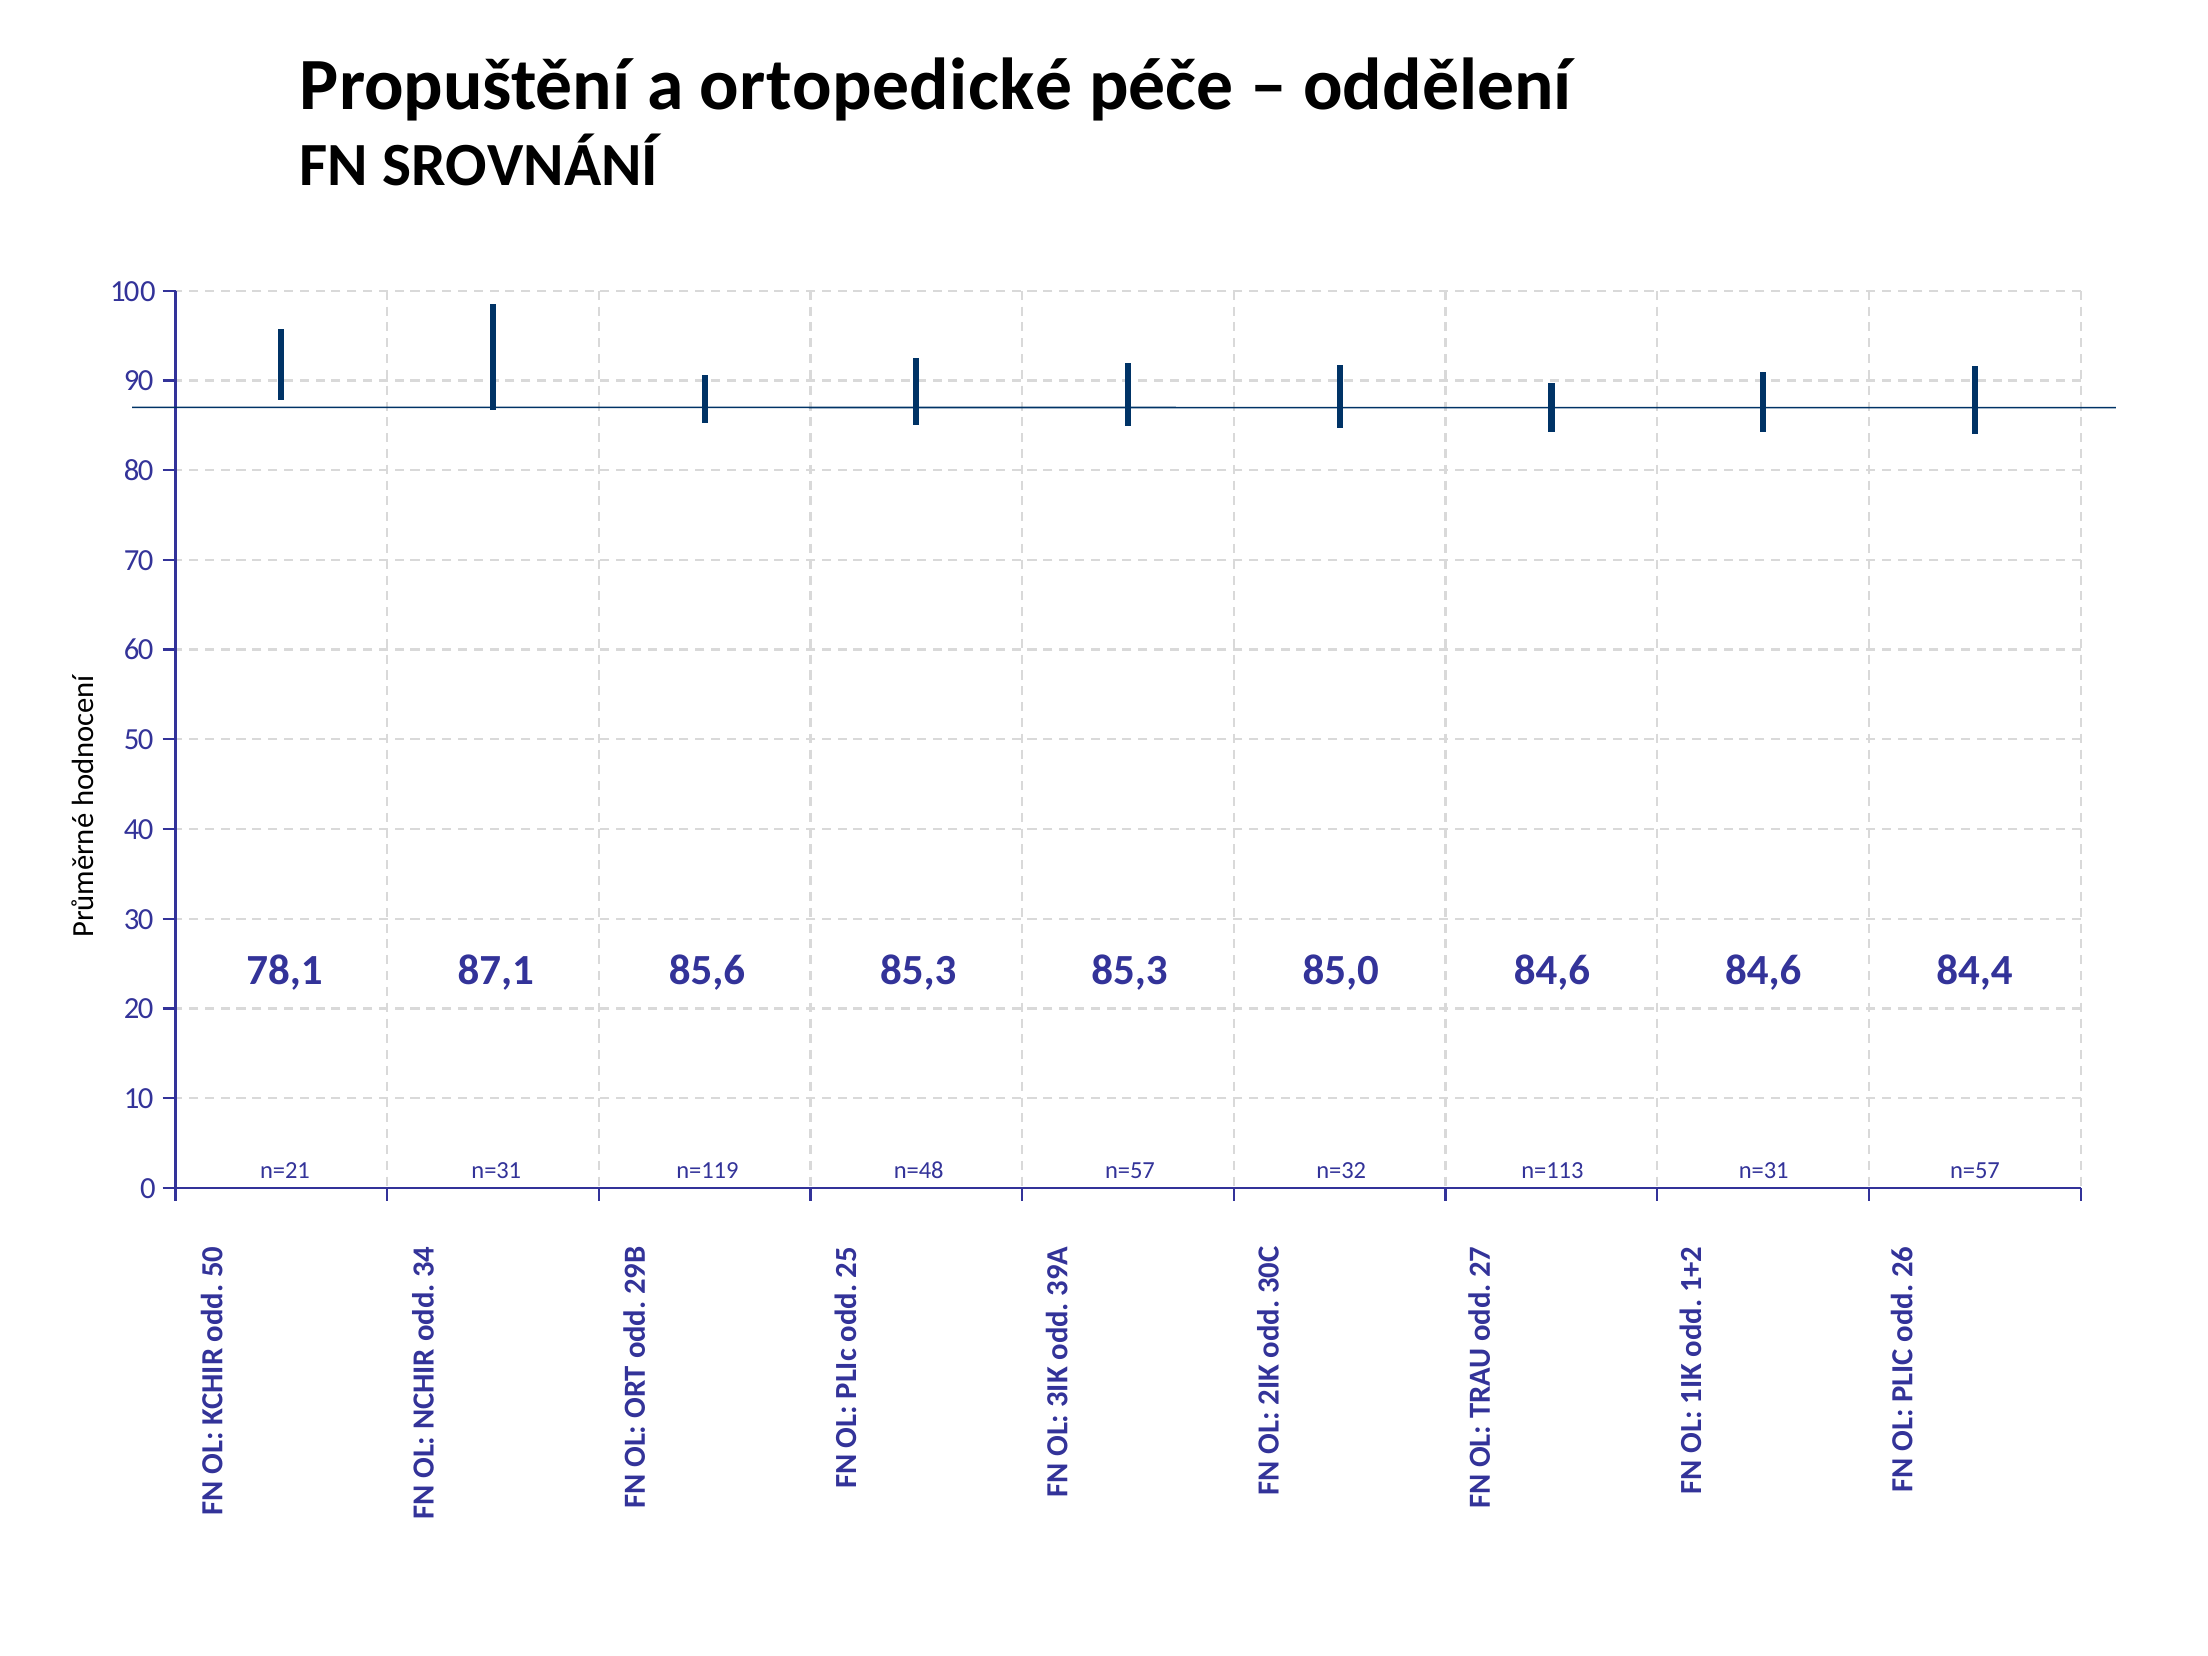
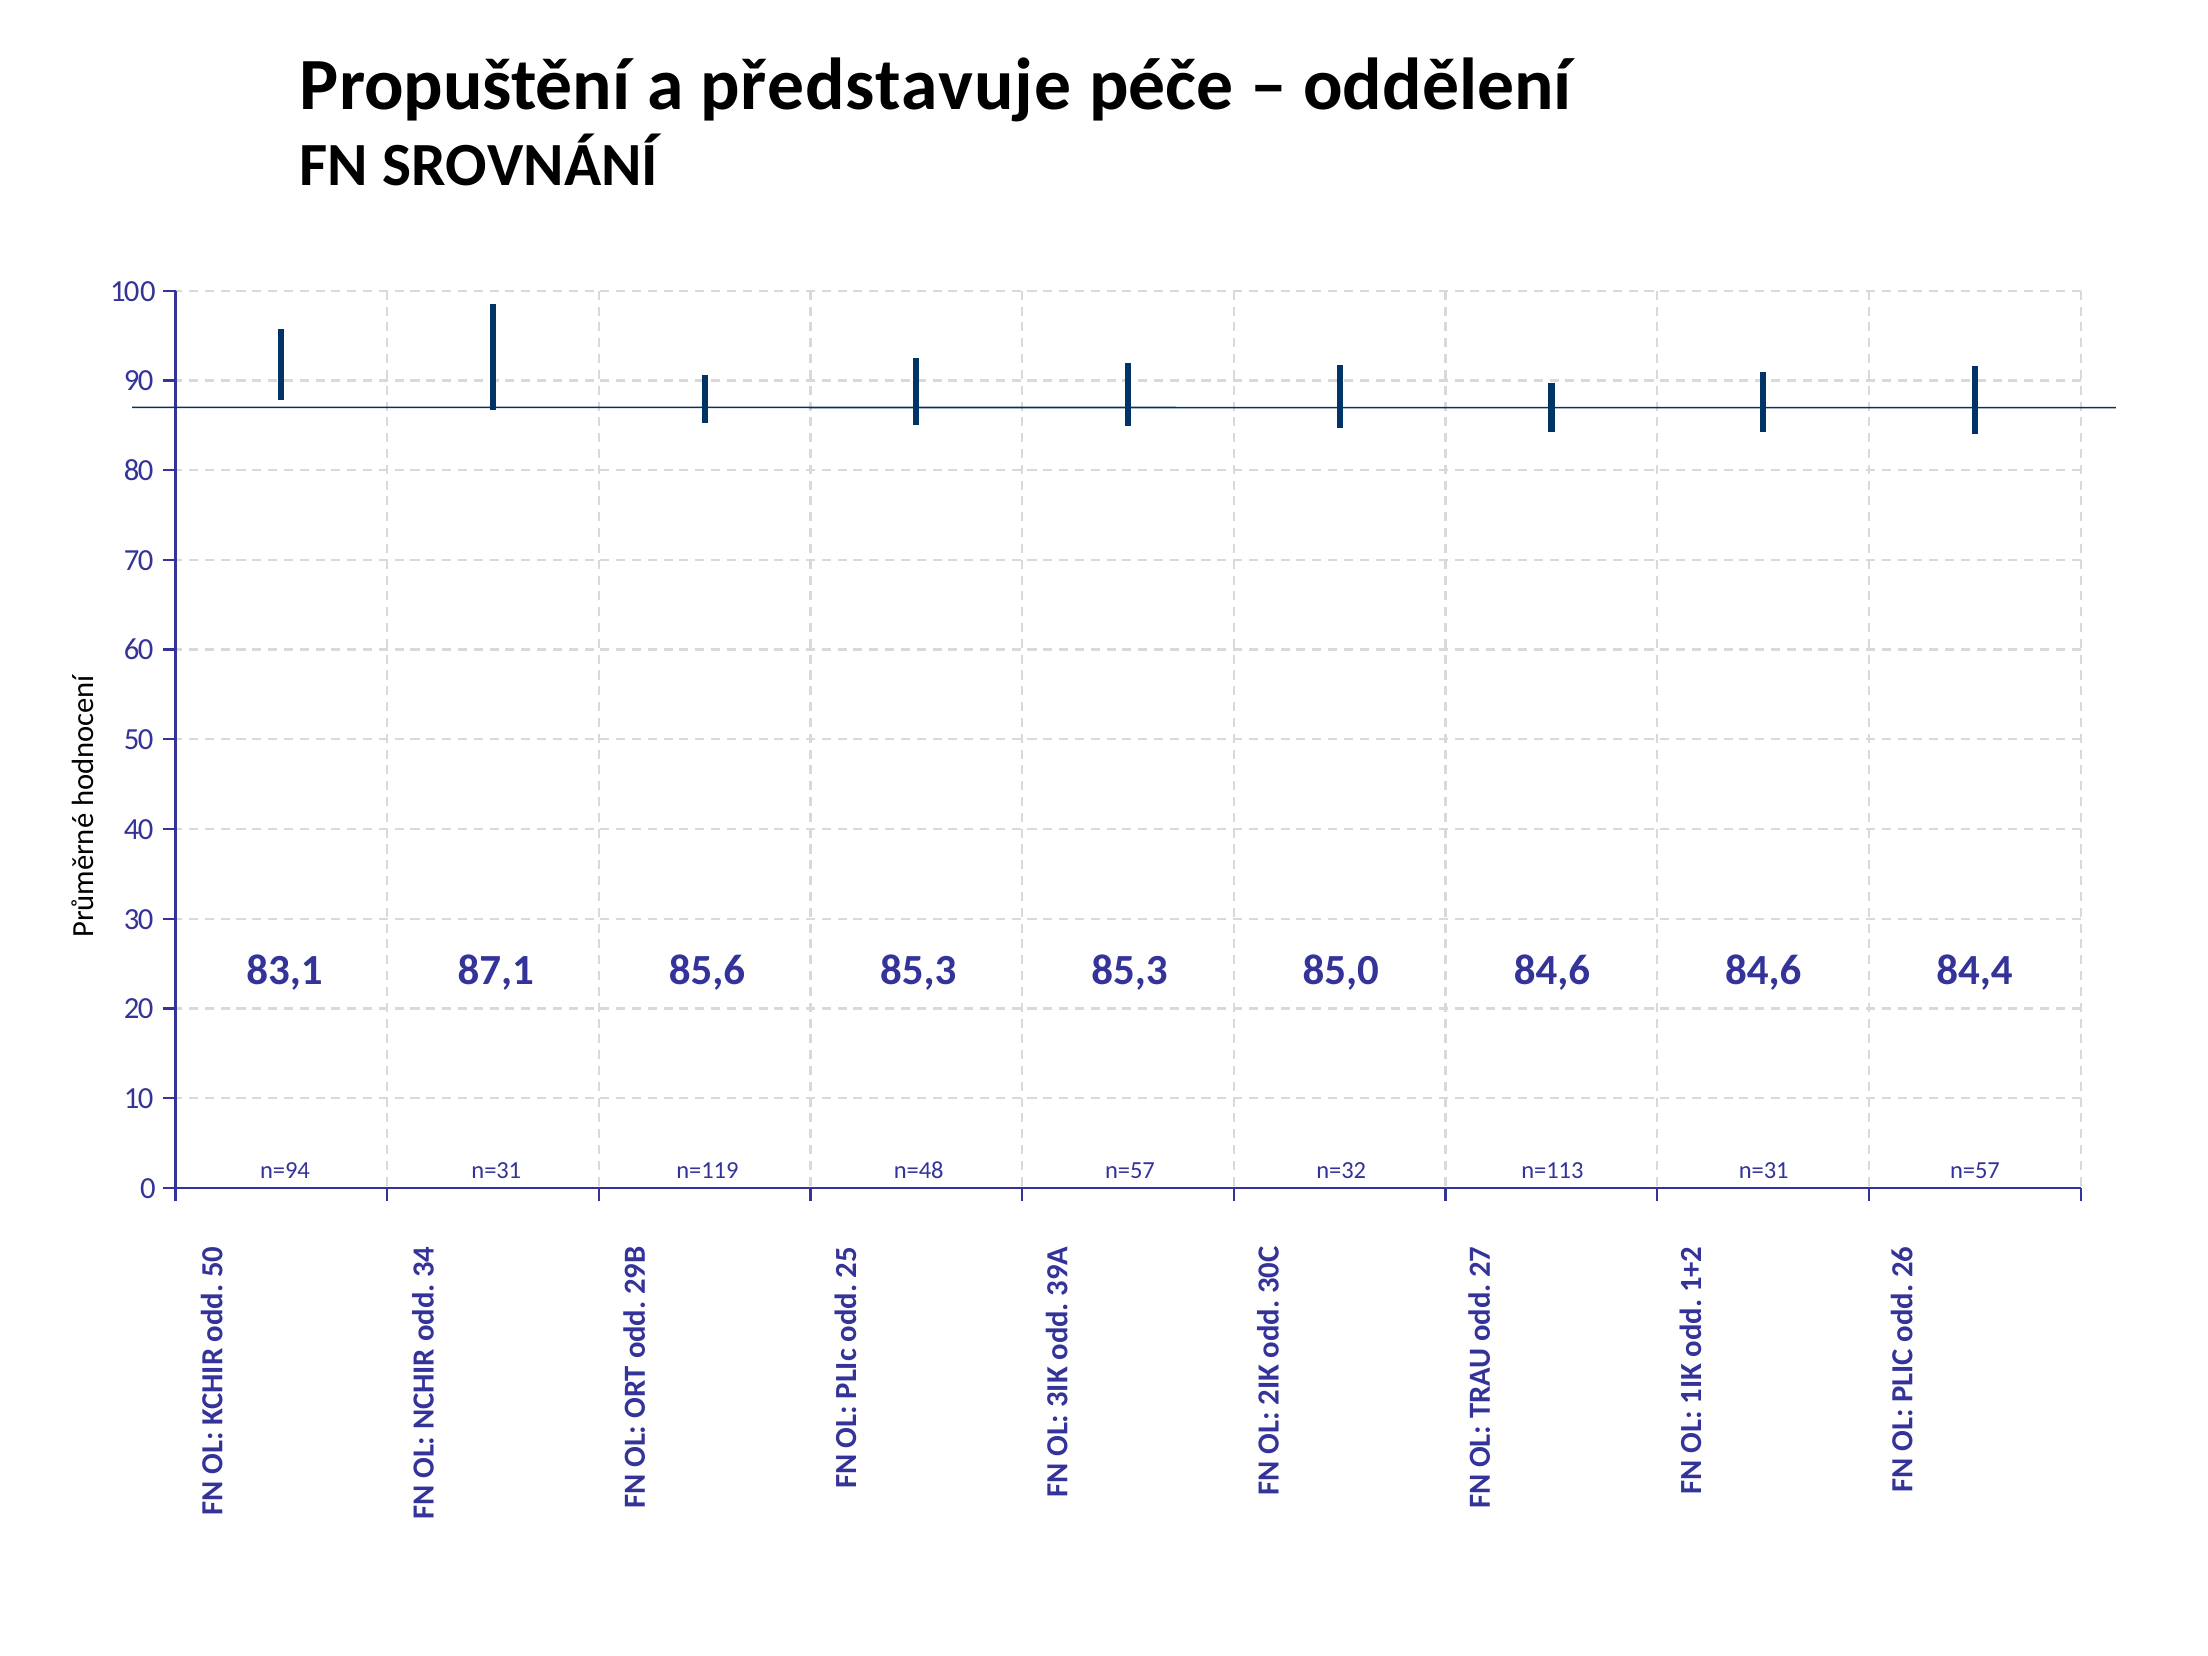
ortopedické: ortopedické -> představuje (886, 85)
78,1: 78,1 -> 83,1 (285, 970)
n=21: n=21 -> n=94 (285, 1171)
